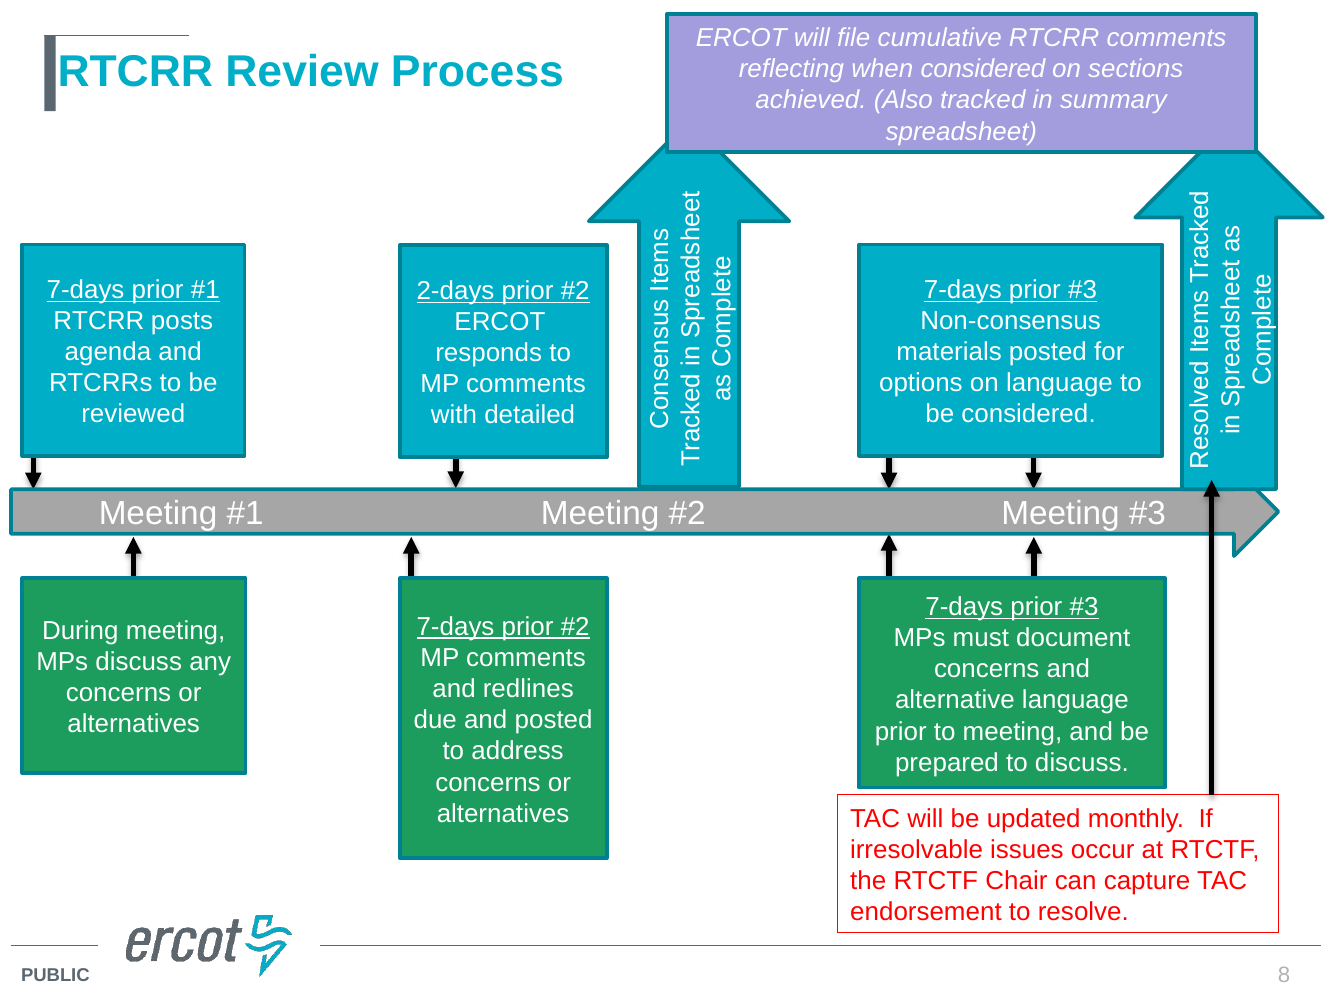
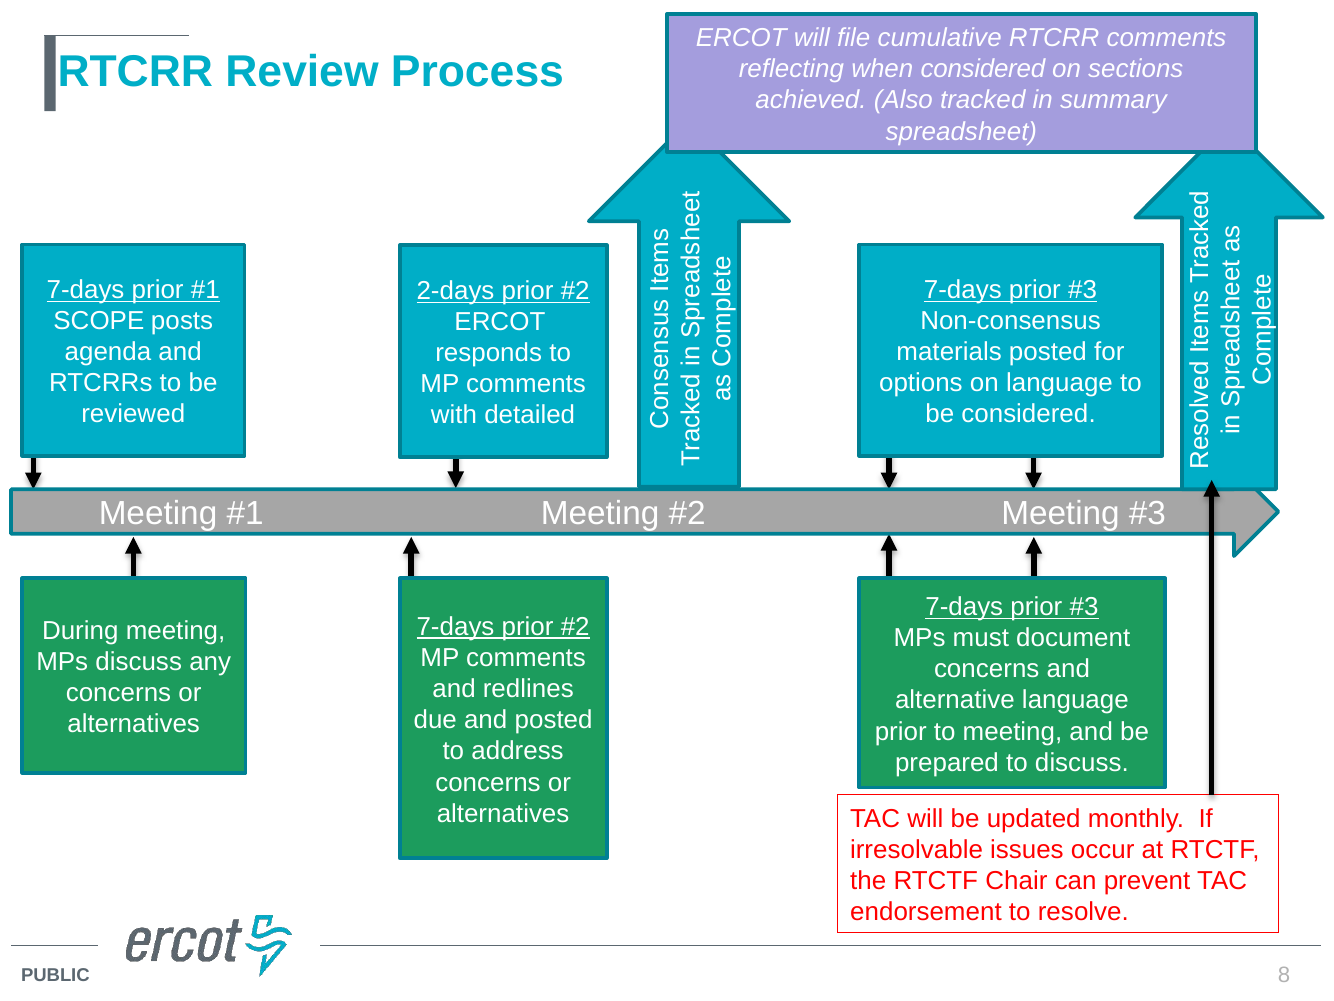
RTCRR: RTCRR -> SCOPE (99, 321)
capture: capture -> prevent (1147, 881)
